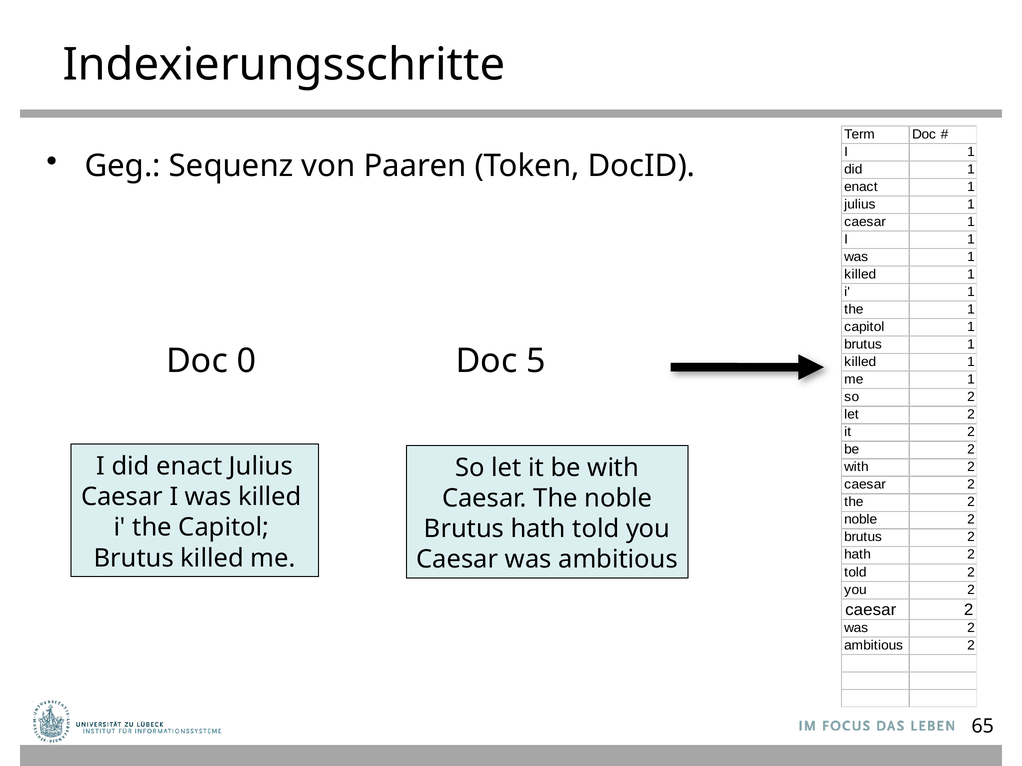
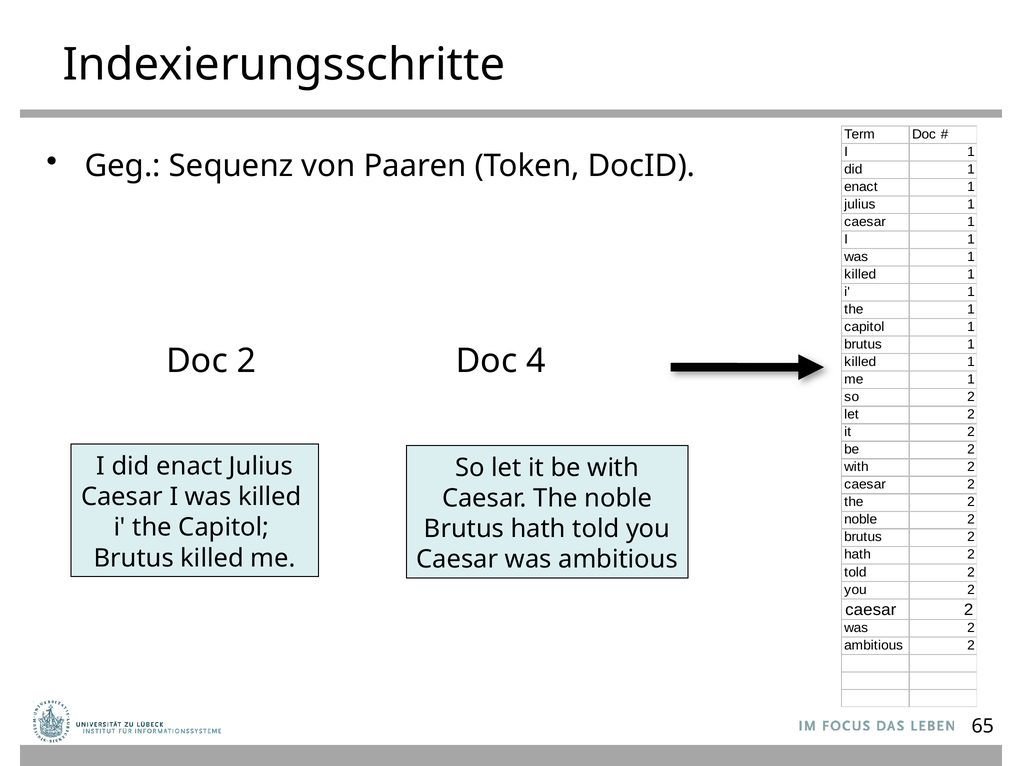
Doc 0: 0 -> 2 (246, 361)
5: 5 -> 4 (536, 361)
